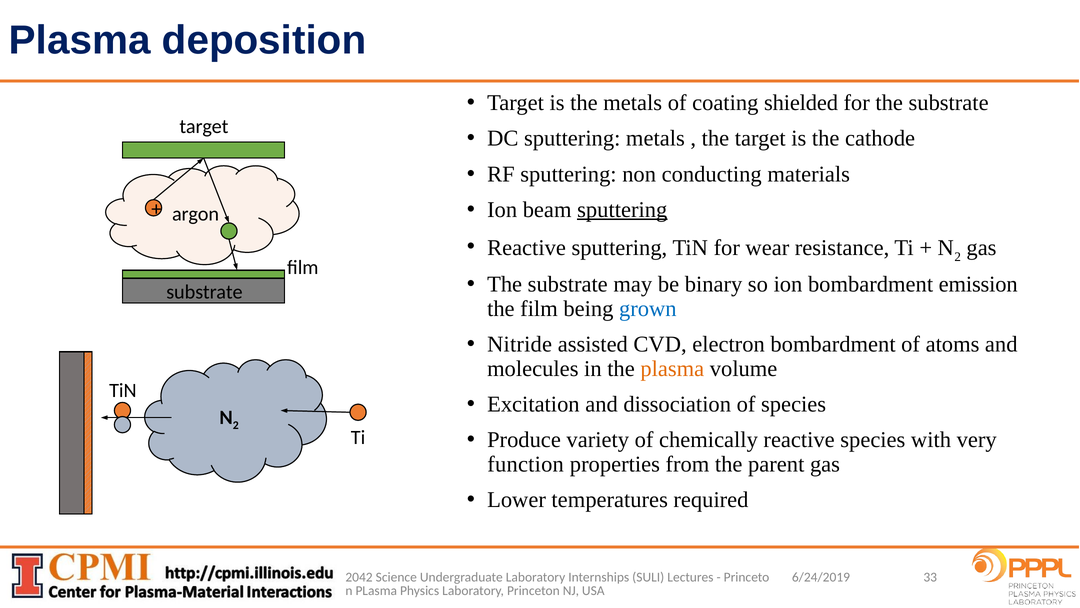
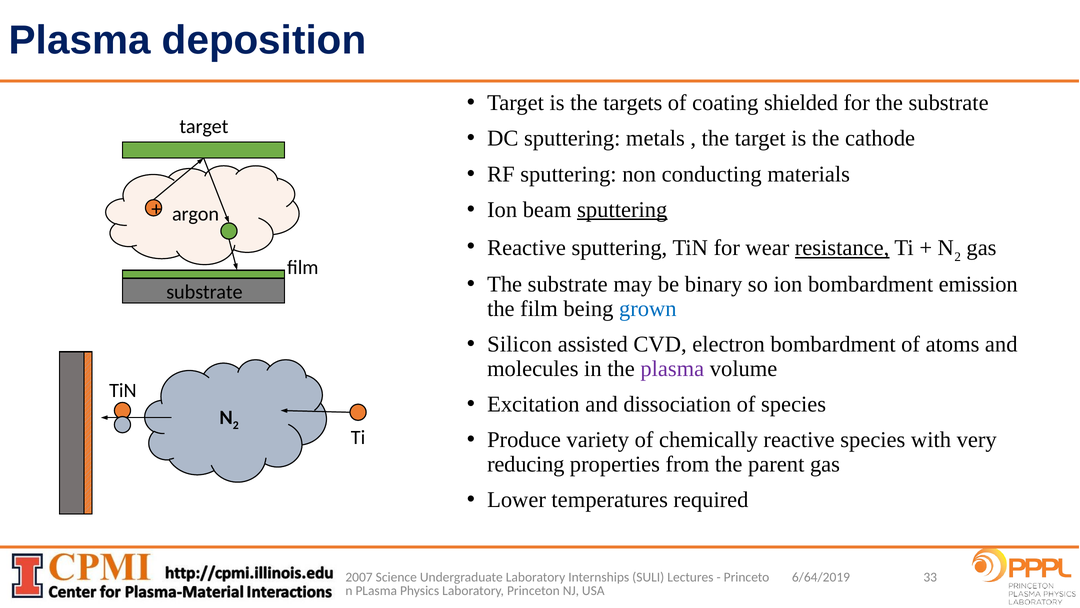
the metals: metals -> targets (633, 103)
resistance underline: none -> present (842, 248)
Nitride: Nitride -> Silicon (520, 344)
plasma colour: orange -> purple (672, 368)
function: function -> reducing (526, 464)
2042: 2042 -> 2007 (359, 577)
6/24/2019: 6/24/2019 -> 6/64/2019 (821, 577)
